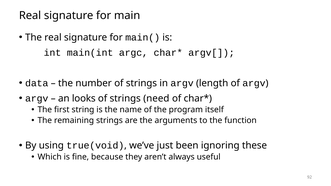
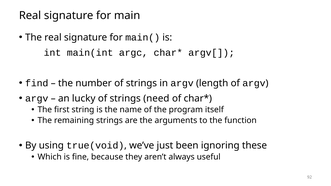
data: data -> find (37, 83)
looks: looks -> lucky (84, 98)
